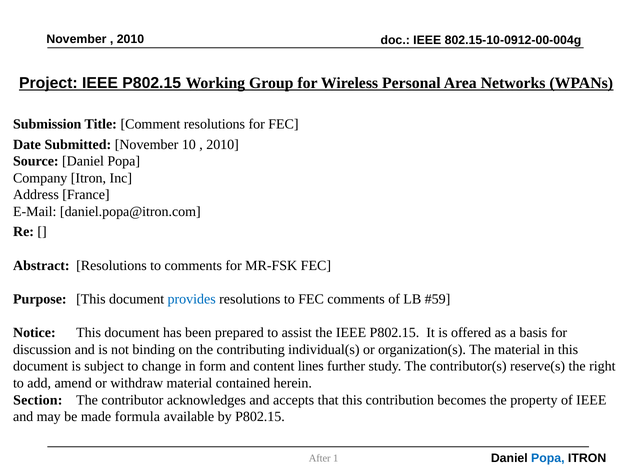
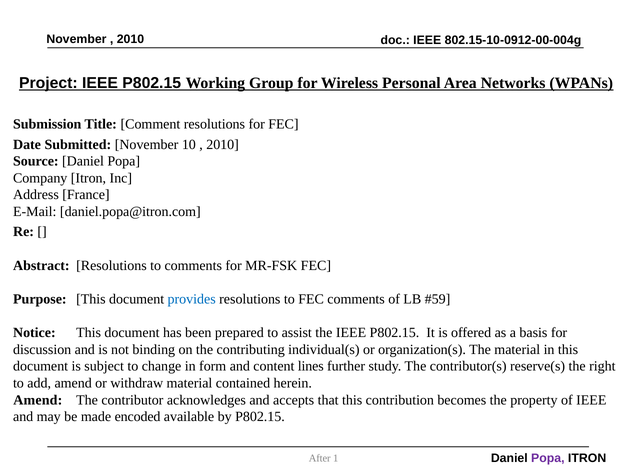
Section: Section -> Amend (38, 400)
formula: formula -> encoded (138, 417)
Popa colour: blue -> purple (548, 459)
